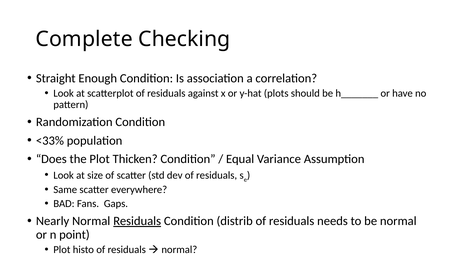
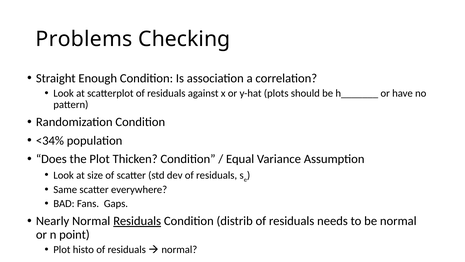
Complete: Complete -> Problems (84, 39)
<33%: <33% -> <34% (50, 140)
